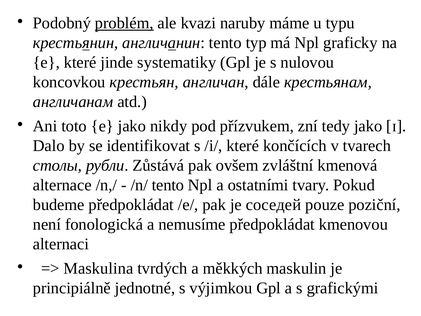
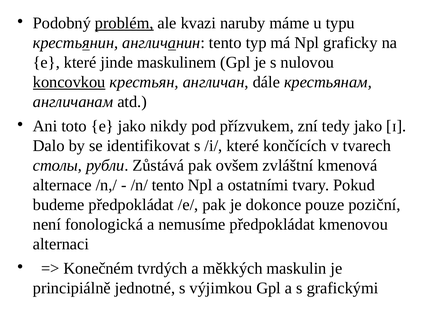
systematiky: systematiky -> maskulinem (177, 62)
koncovkou underline: none -> present (69, 82)
соседей: соседей -> dokonce (274, 205)
Maskulina: Maskulina -> Konečném (99, 268)
